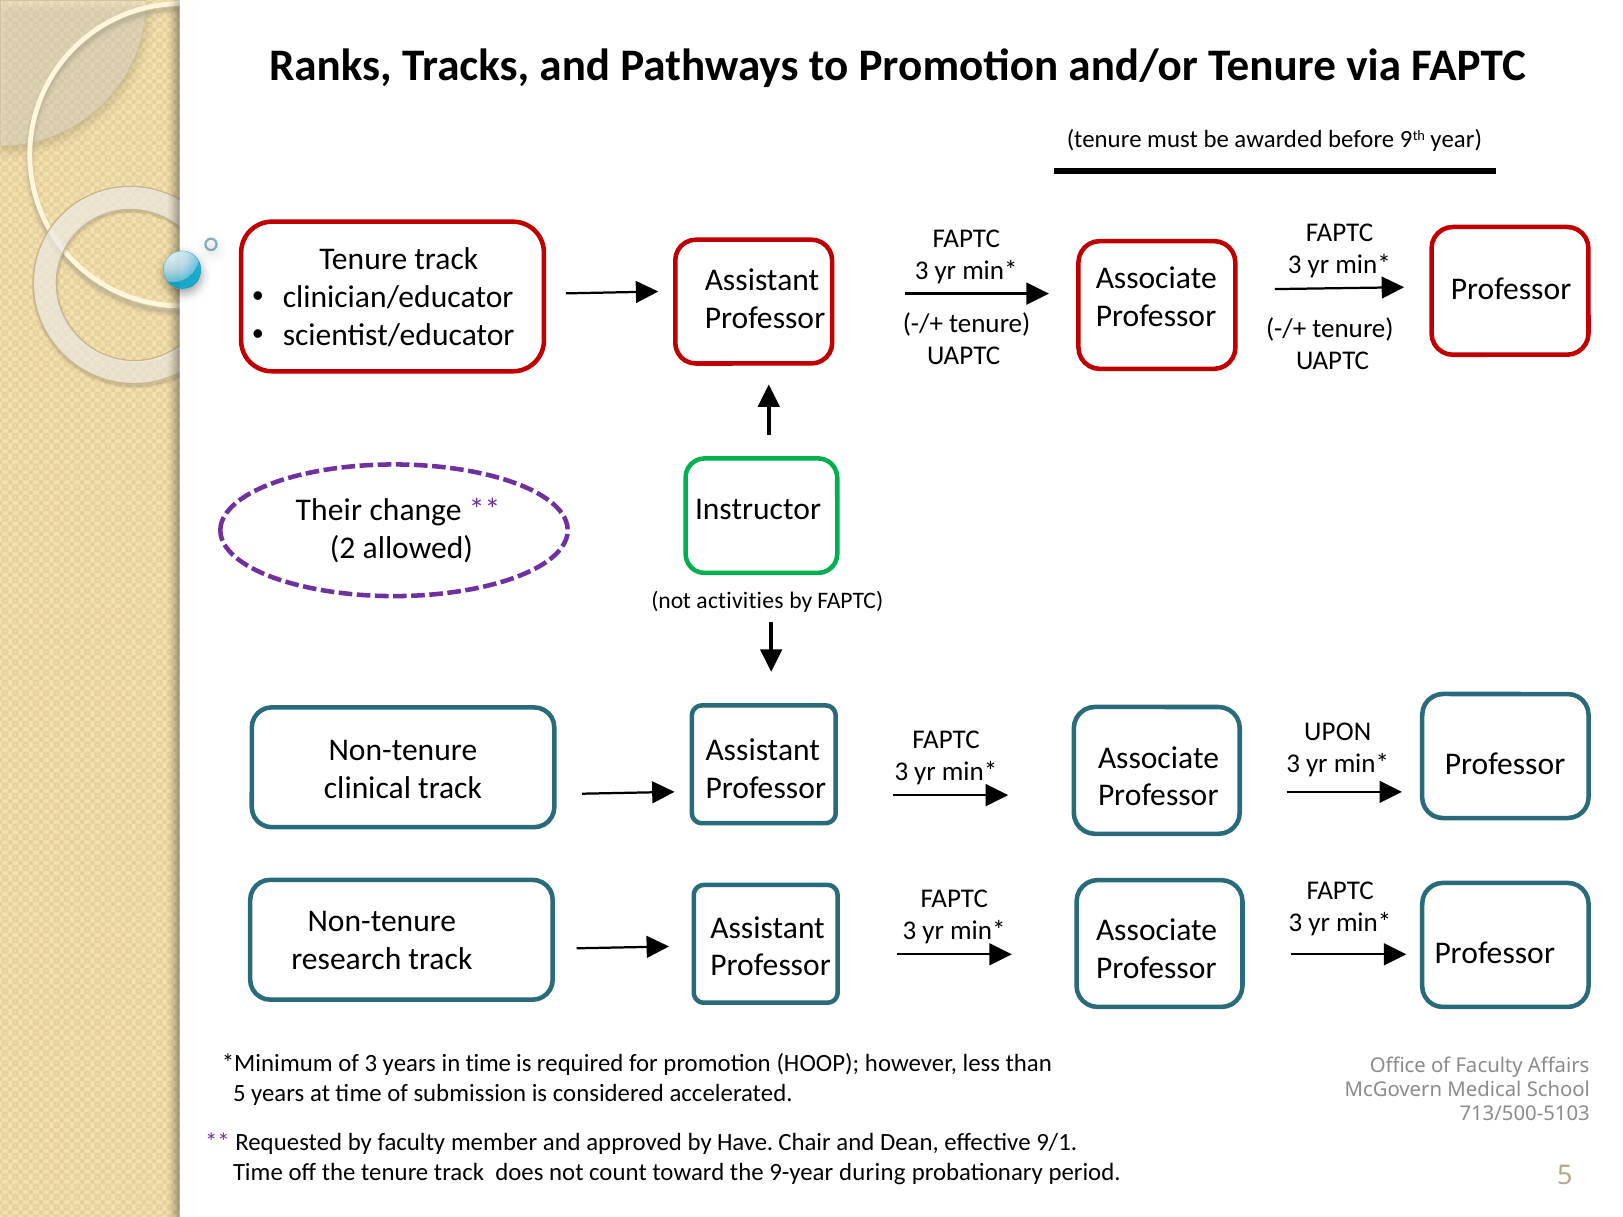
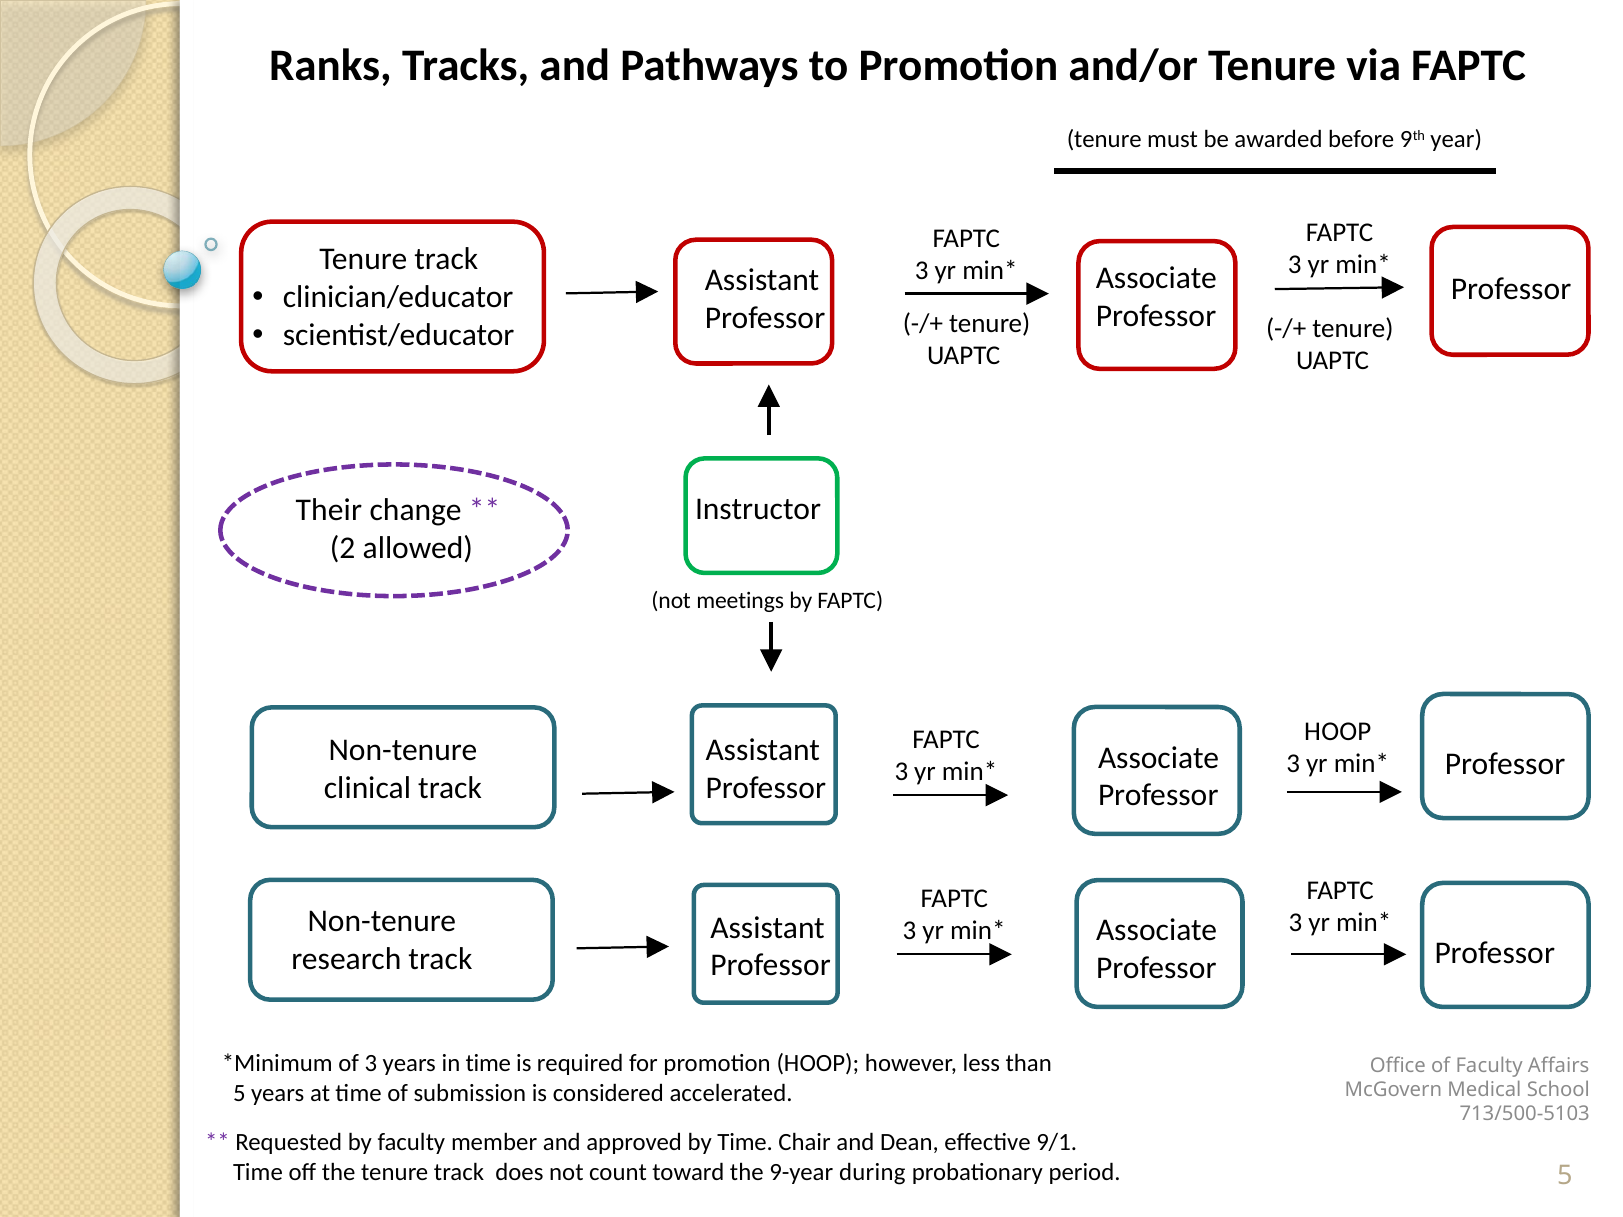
activities: activities -> meetings (740, 601)
UPON: UPON -> HOOP (1338, 732)
by Have: Have -> Time (745, 1143)
